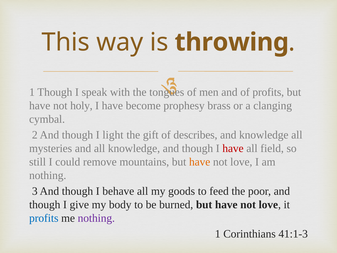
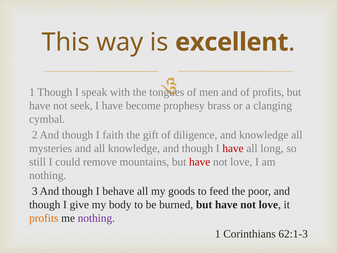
throwing: throwing -> excellent (232, 42)
holy: holy -> seek (81, 106)
light: light -> faith (113, 135)
describes: describes -> diligence (195, 135)
field: field -> long (272, 148)
have colour: orange -> red (200, 162)
profits colour: blue -> orange (44, 218)
41:1-3: 41:1-3 -> 62:1-3 (293, 234)
